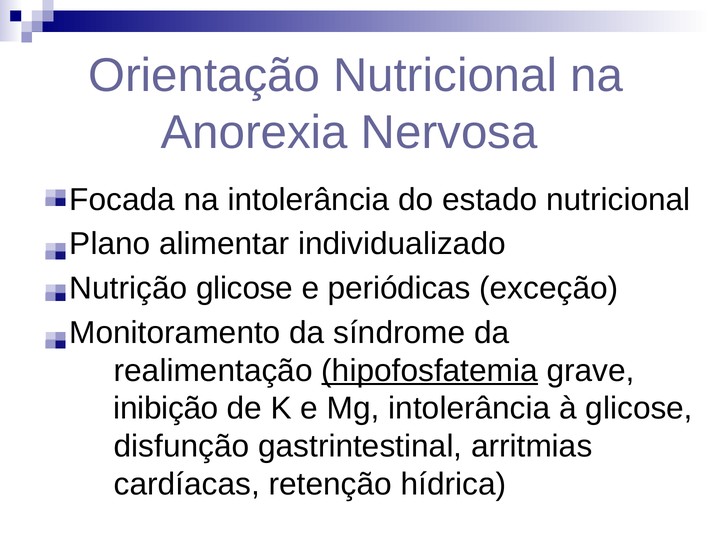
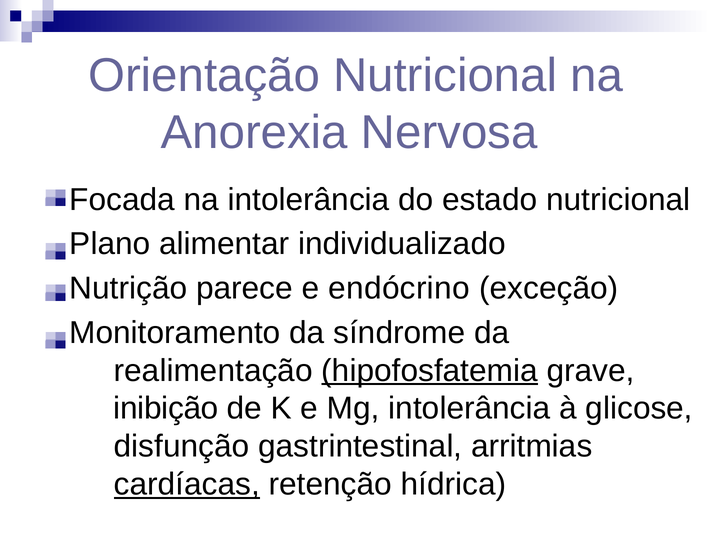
Nutrição glicose: glicose -> parece (244, 288)
periódicas: periódicas -> endócrino (399, 288)
cardíacas underline: none -> present (187, 485)
